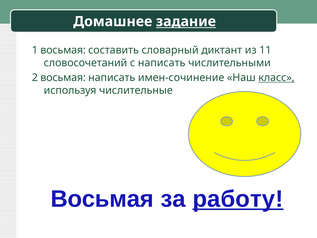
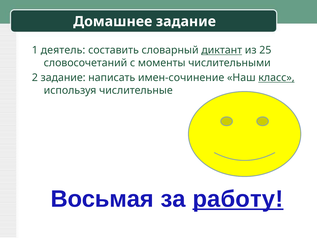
задание underline: present -> none (186, 21)
1 восьмая: восьмая -> деятель (63, 50)
диктант underline: none -> present (222, 50)
11: 11 -> 25 (265, 50)
с написать: написать -> моменты (162, 63)
2 восьмая: восьмая -> задание (63, 78)
